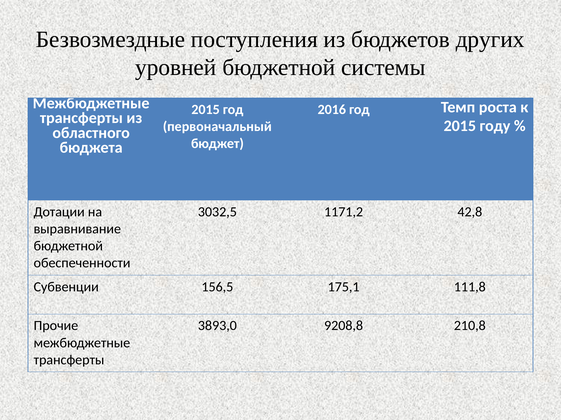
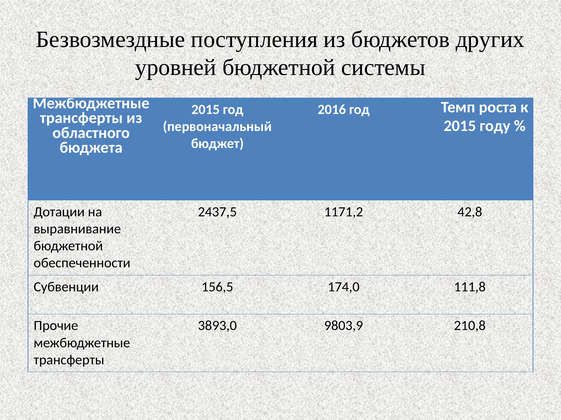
3032,5: 3032,5 -> 2437,5 (217, 212)
175,1: 175,1 -> 174,0 (344, 287)
9208,8: 9208,8 -> 9803,9 (344, 326)
